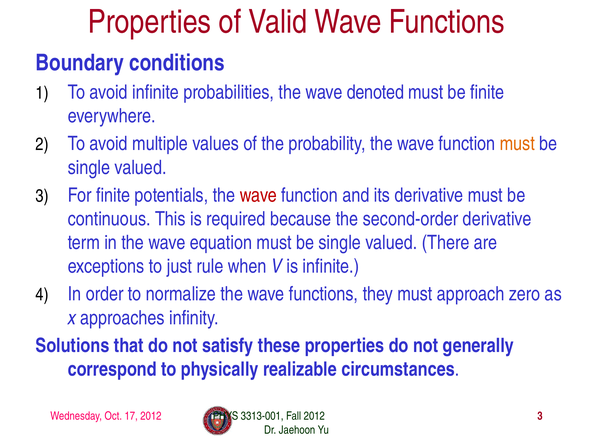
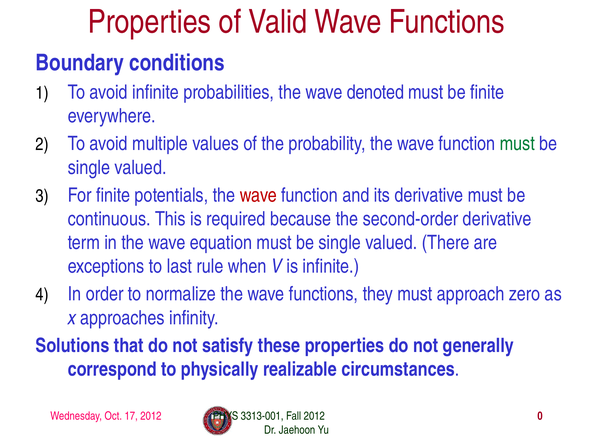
must colour: orange -> green (517, 144)
just: just -> last (179, 266)
2012 3: 3 -> 0 (540, 416)
